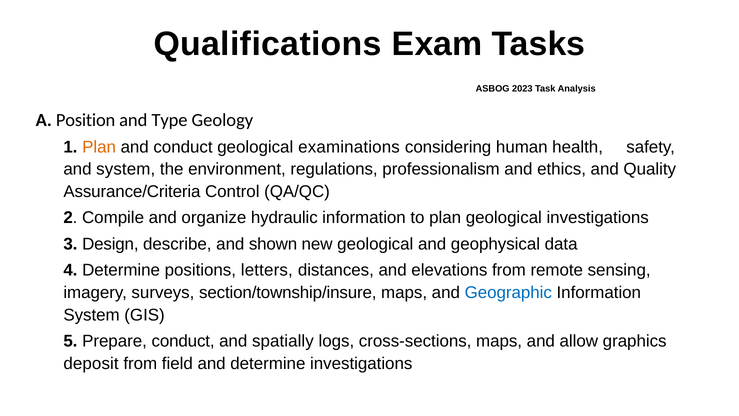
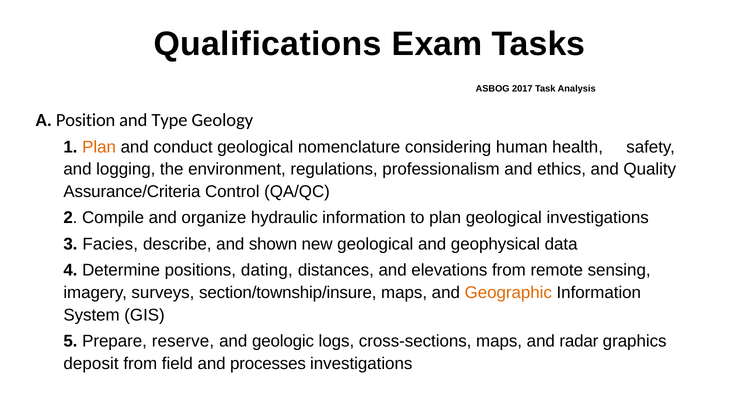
2023: 2023 -> 2017 (522, 88)
examinations: examinations -> nomenclature (349, 147)
and system: system -> logging (126, 169)
Design: Design -> Facies (110, 244)
letters: letters -> dating (267, 270)
Geographic colour: blue -> orange (508, 292)
Prepare conduct: conduct -> reserve (183, 341)
spatially: spatially -> geologic (283, 341)
allow: allow -> radar (579, 341)
and determine: determine -> processes (268, 363)
